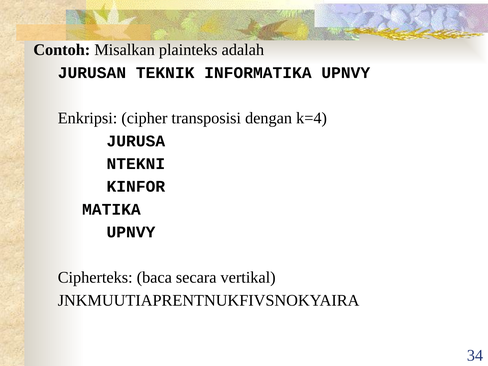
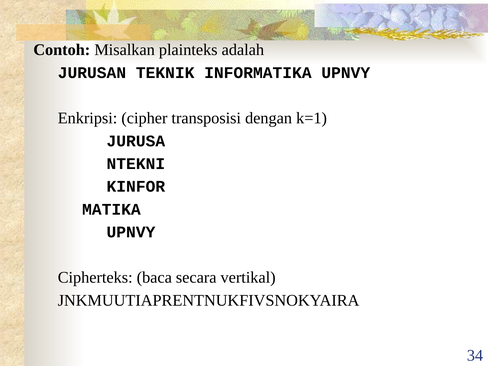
k=4: k=4 -> k=1 (312, 118)
